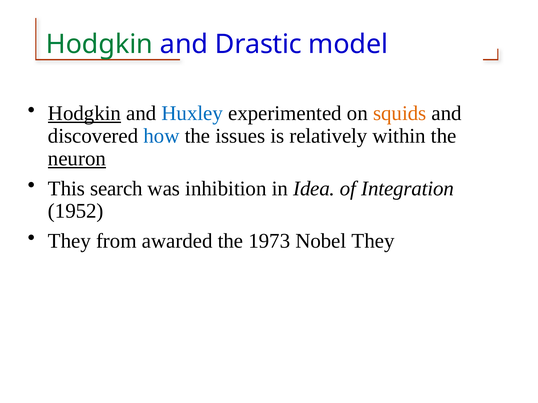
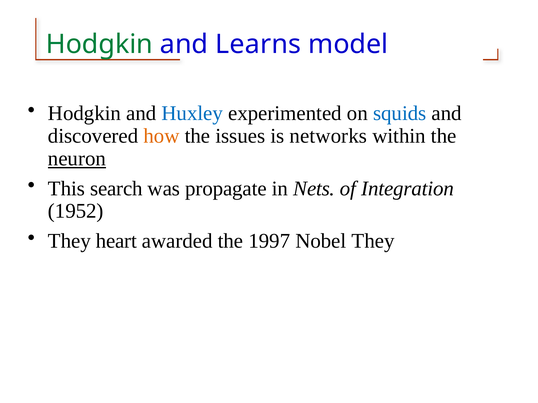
Drastic: Drastic -> Learns (258, 44)
Hodgkin underline: present -> none (85, 114)
squids colour: orange -> blue (400, 114)
how colour: blue -> orange (162, 136)
relatively: relatively -> networks (328, 136)
inhibition: inhibition -> propagate (226, 189)
Idea: Idea -> Nets (314, 189)
from: from -> heart (116, 241)
1973: 1973 -> 1997 (269, 241)
